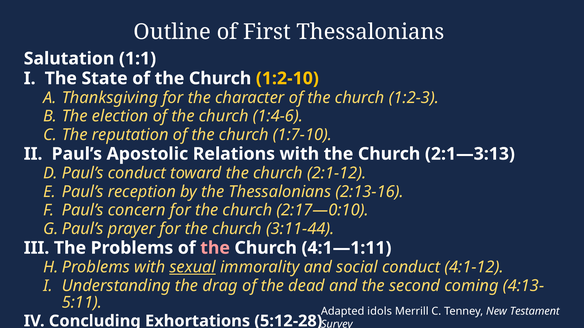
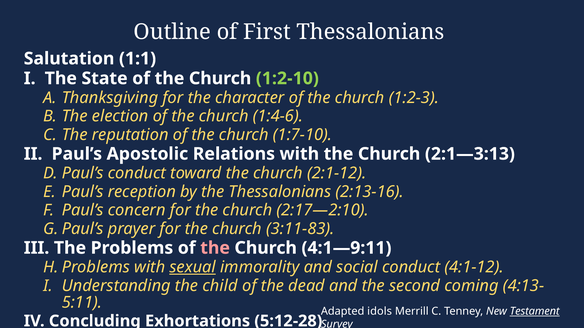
1:2-10 colour: yellow -> light green (287, 79)
2:17—0:10: 2:17—0:10 -> 2:17—2:10 (323, 211)
3:11-44: 3:11-44 -> 3:11-83 (300, 229)
4:1—1:11: 4:1—1:11 -> 4:1—9:11 (346, 248)
drag: drag -> child (220, 286)
Testament underline: none -> present (535, 312)
